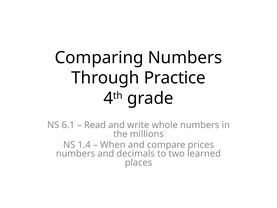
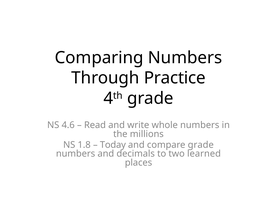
6.1: 6.1 -> 4.6 (68, 125)
1.4: 1.4 -> 1.8 (84, 145)
When: When -> Today (113, 145)
compare prices: prices -> grade (201, 145)
